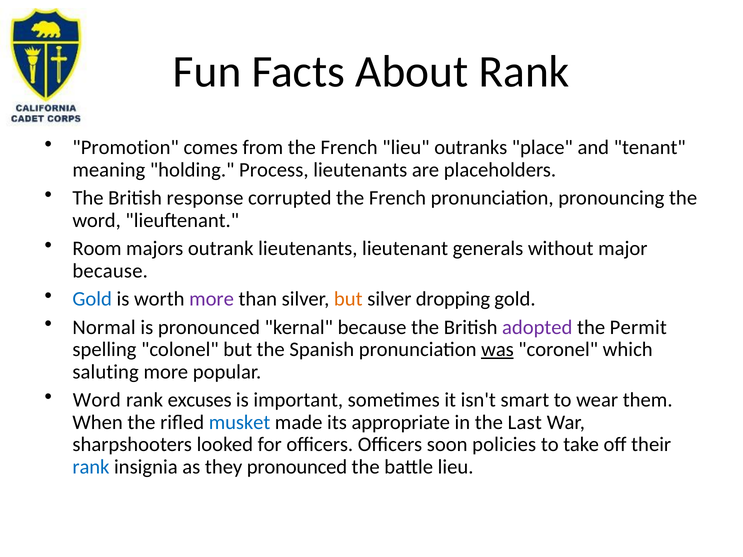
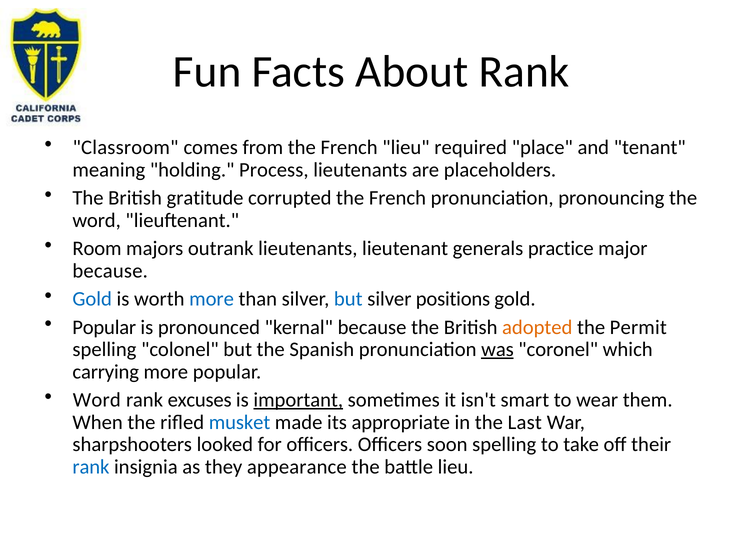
Promotion: Promotion -> Classroom (126, 148)
outranks: outranks -> required (471, 148)
response: response -> gratitude (205, 198)
without: without -> practice (561, 249)
more colour: purple -> blue (212, 299)
but colour: orange -> blue (348, 299)
dropping: dropping -> positions (453, 299)
Normal: Normal -> Popular (104, 327)
adopted colour: purple -> orange (537, 327)
saluting: saluting -> carrying (106, 372)
important underline: none -> present (298, 400)
soon policies: policies -> spelling (504, 445)
they pronounced: pronounced -> appearance (297, 467)
